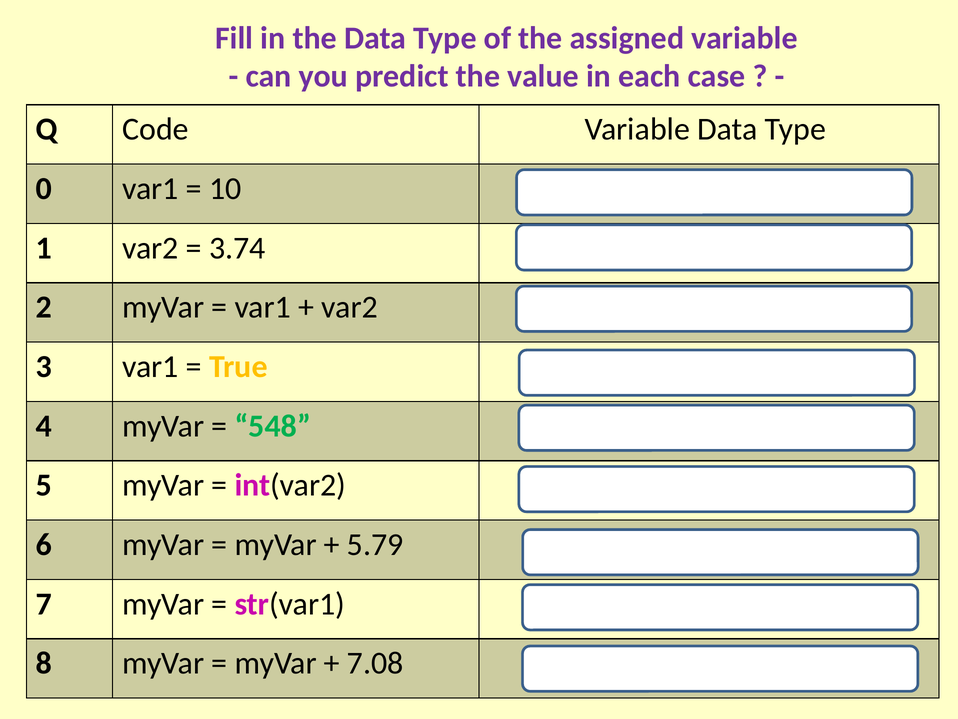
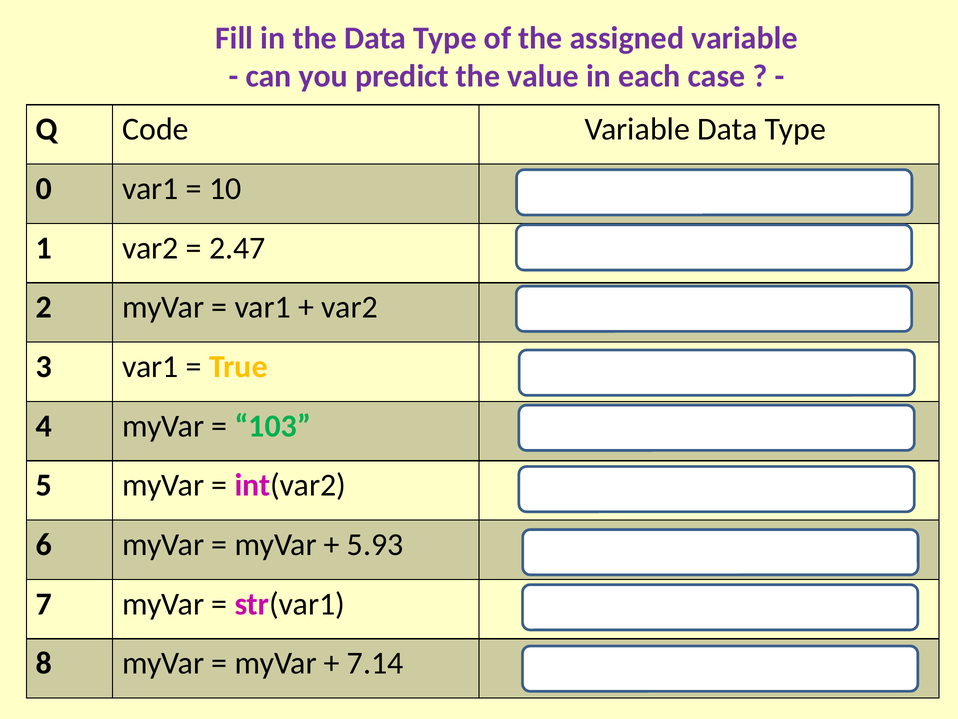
3.74: 3.74 -> 2.47 (237, 248)
548: 548 -> 103 (273, 426)
5.79: 5.79 -> 5.93 (375, 544)
7.08: 7.08 -> 7.14 (375, 663)
